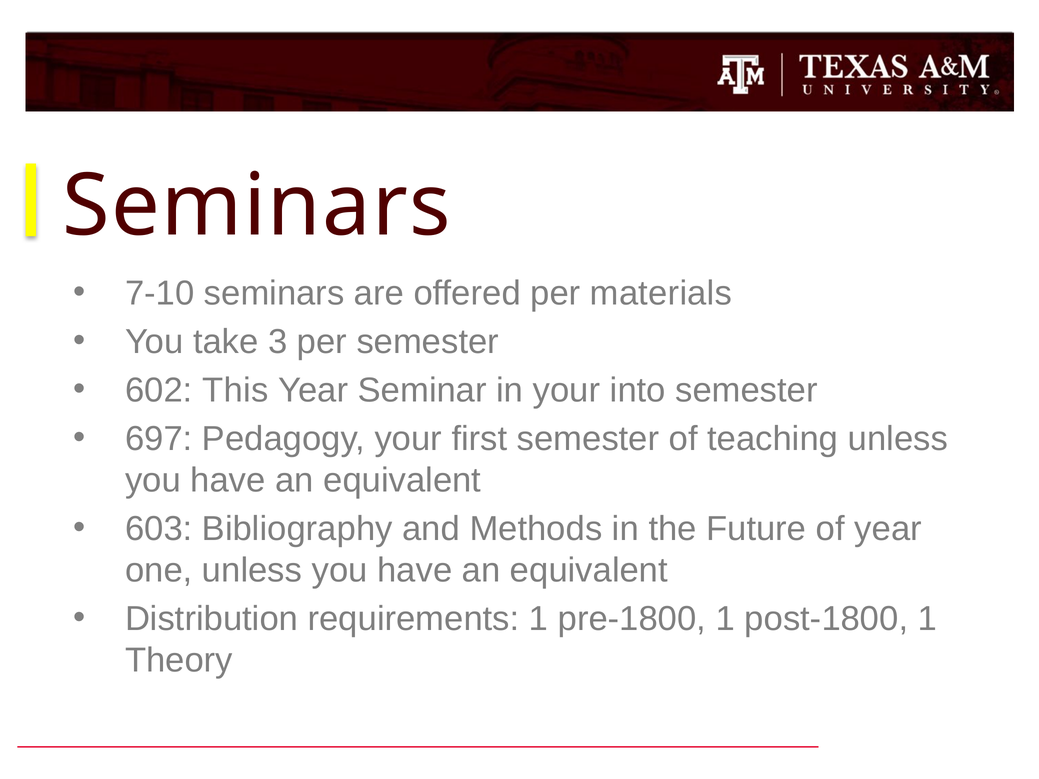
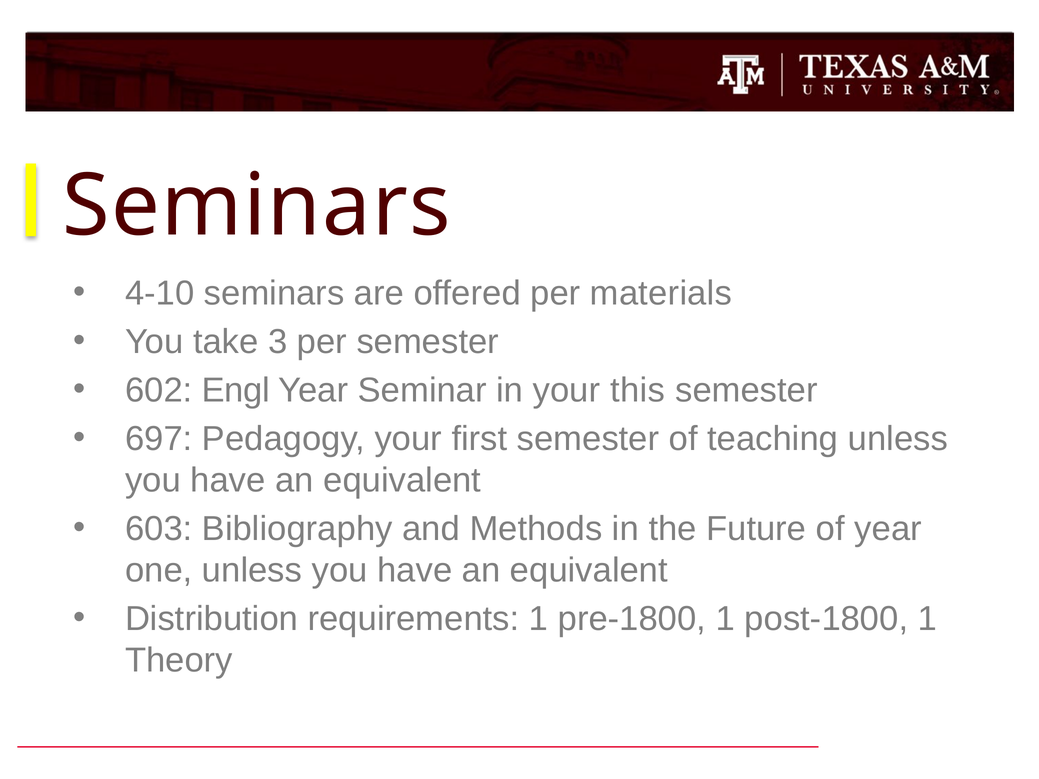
7-10: 7-10 -> 4-10 (160, 293)
This: This -> Engl (236, 390)
into: into -> this (638, 390)
